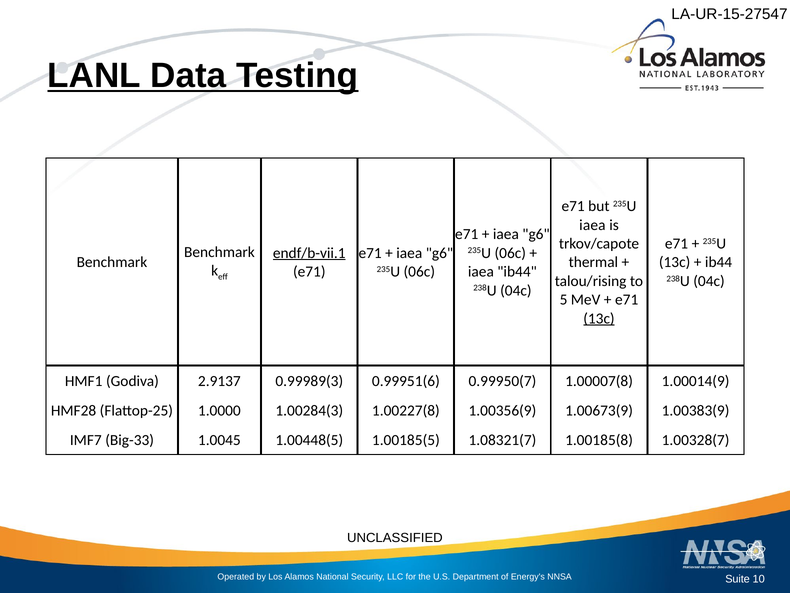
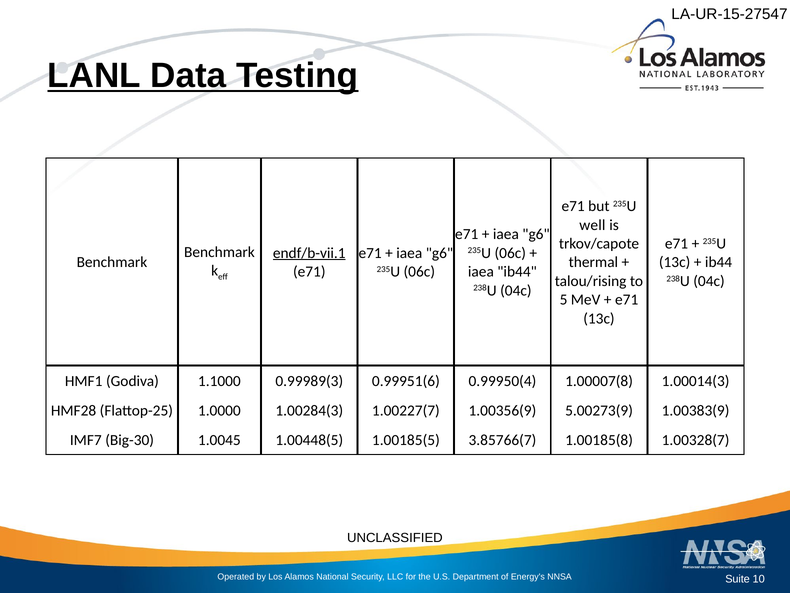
iaea: iaea -> well (592, 225)
13c underline: present -> none (599, 318)
2.9137: 2.9137 -> 1.1000 (219, 381)
0.99950(7: 0.99950(7 -> 0.99950(4 (502, 381)
1.00014(9: 1.00014(9 -> 1.00014(3 (696, 381)
1.00227(8: 1.00227(8 -> 1.00227(7 (406, 410)
1.00673(9: 1.00673(9 -> 5.00273(9 (599, 410)
Big-33: Big-33 -> Big-30 (130, 440)
1.08321(7: 1.08321(7 -> 3.85766(7 (502, 440)
